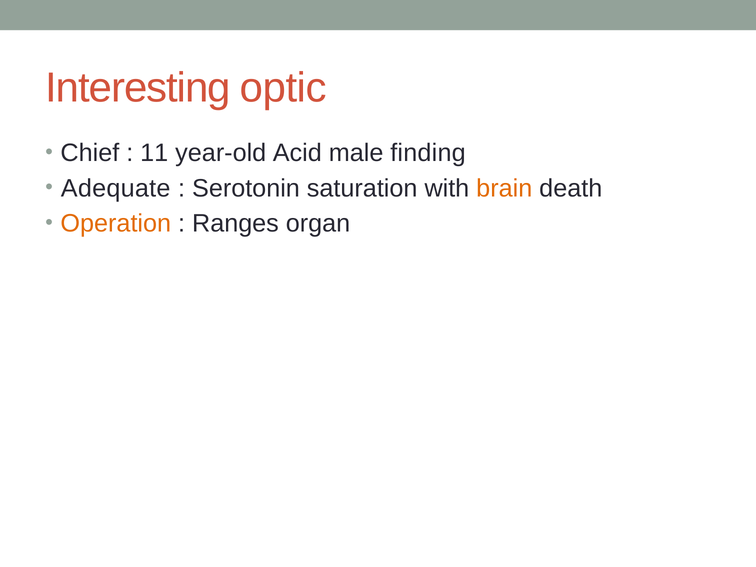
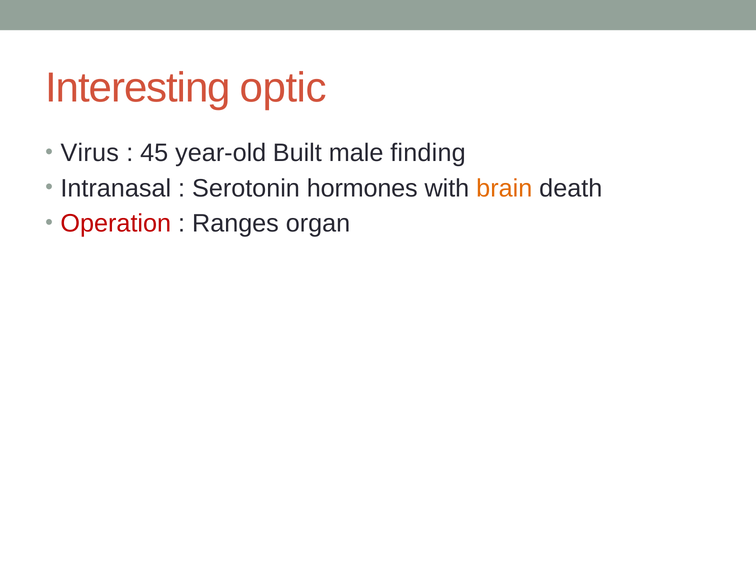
Chief: Chief -> Virus (90, 153)
11: 11 -> 45 (154, 153)
Acid: Acid -> Built (297, 153)
Adequate: Adequate -> Intranasal (116, 188)
saturation: saturation -> hormones (362, 188)
Operation colour: orange -> red (116, 224)
